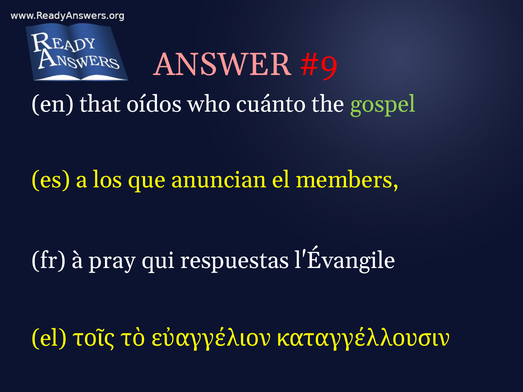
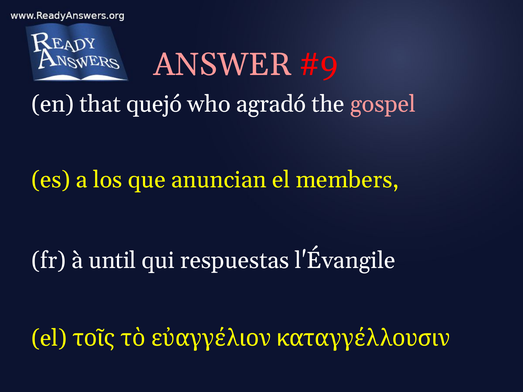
oídos: oídos -> quejó (154, 104)
cuánto: cuánto -> agradó (271, 104)
gospel colour: light green -> pink (383, 104)
pray: pray -> until (112, 261)
